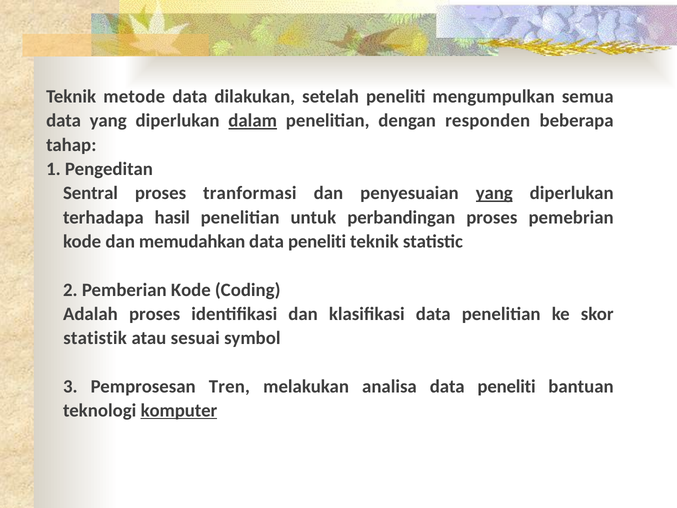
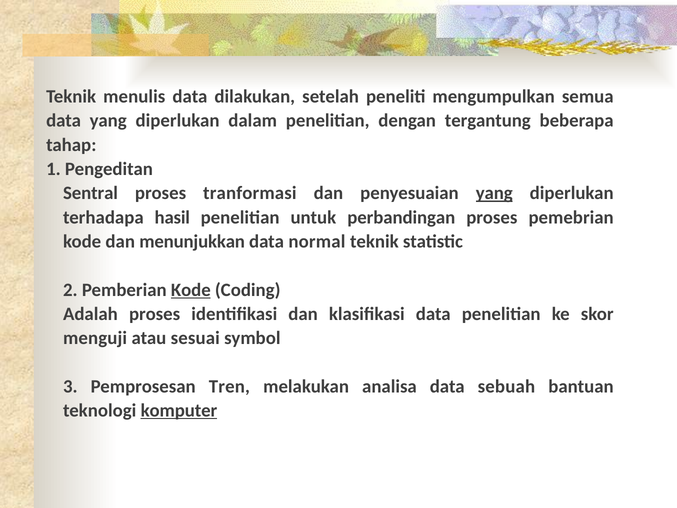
metode: metode -> menulis (134, 96)
dalam underline: present -> none (253, 121)
responden: responden -> tergantung (488, 121)
memudahkan: memudahkan -> menunjukkan (192, 241)
peneliti: peneliti -> normal (317, 241)
Kode underline: none -> present (191, 290)
statistik: statistik -> menguji (95, 338)
analisa data peneliti: peneliti -> sebuah (506, 386)
